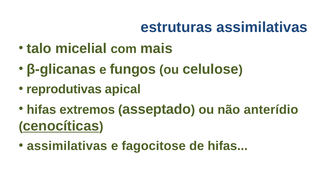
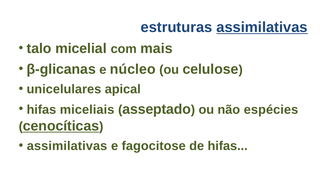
assimilativas underline: none -> present (262, 27)
fungos: fungos -> núcleo (133, 69)
reprodutivas: reprodutivas -> unicelulares (64, 89)
extremos: extremos -> miceliais (87, 110)
anterídio: anterídio -> espécies (271, 110)
